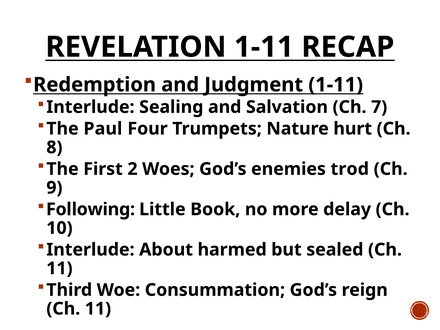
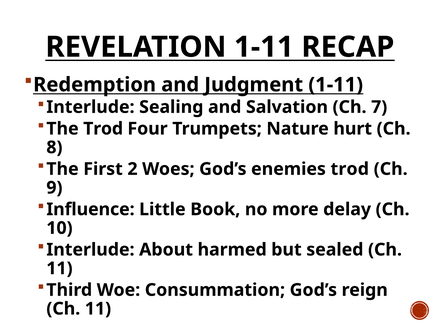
The Paul: Paul -> Trod (103, 129)
Following: Following -> Influence (90, 209)
